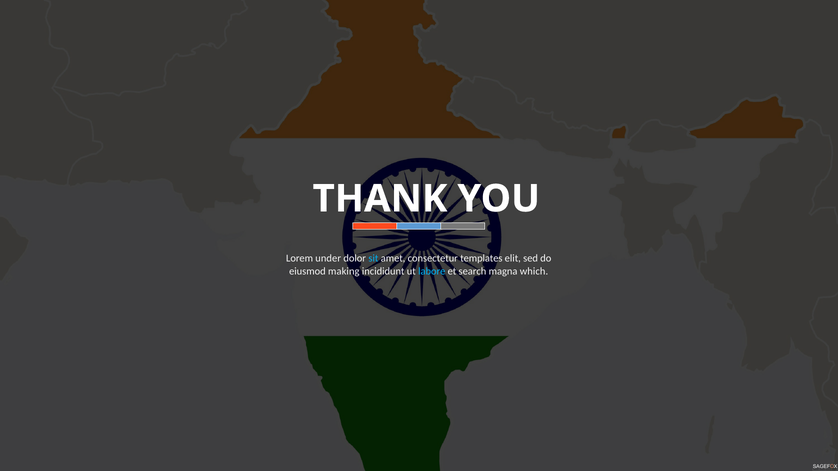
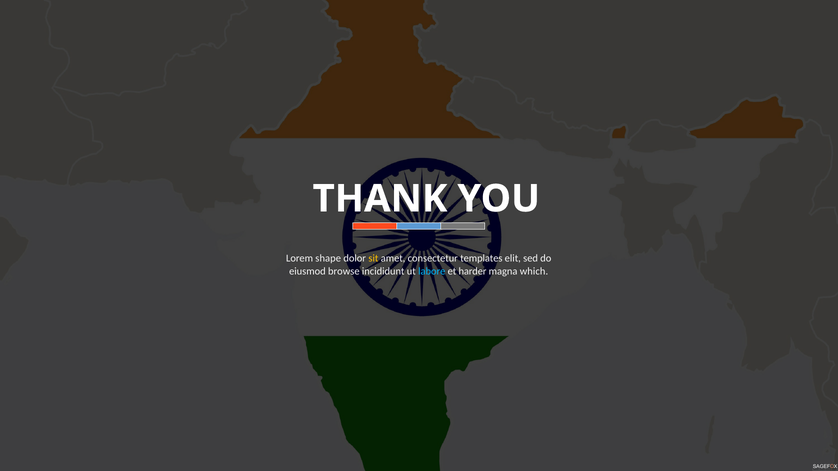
under: under -> shape (328, 259)
sit colour: light blue -> yellow (373, 259)
making: making -> browse (344, 271)
search: search -> harder (473, 271)
